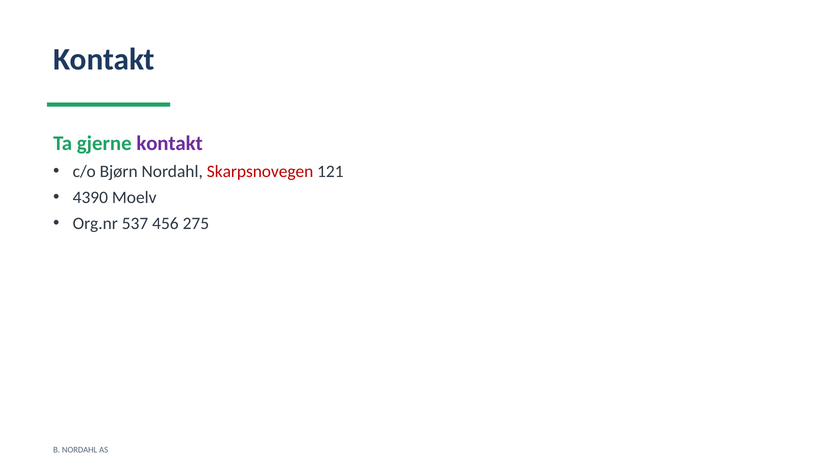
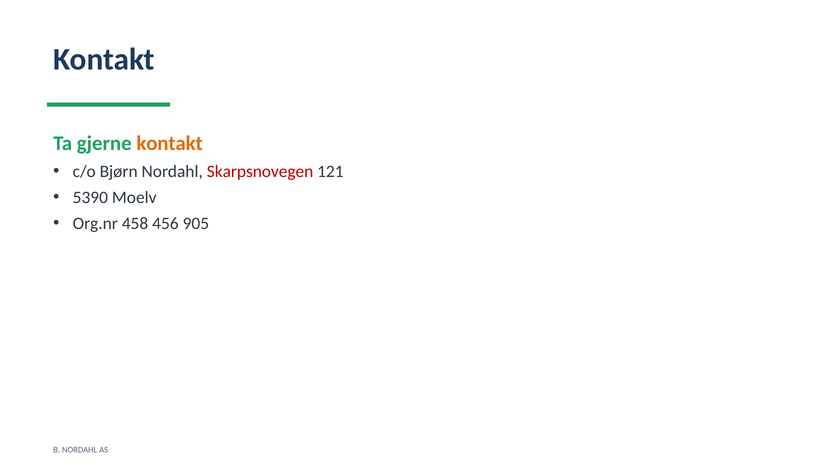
kontakt colour: purple -> orange (170, 144)
4390: 4390 -> 5390 (90, 198)
537: 537 -> 458 (135, 224)
275: 275 -> 905 (196, 224)
